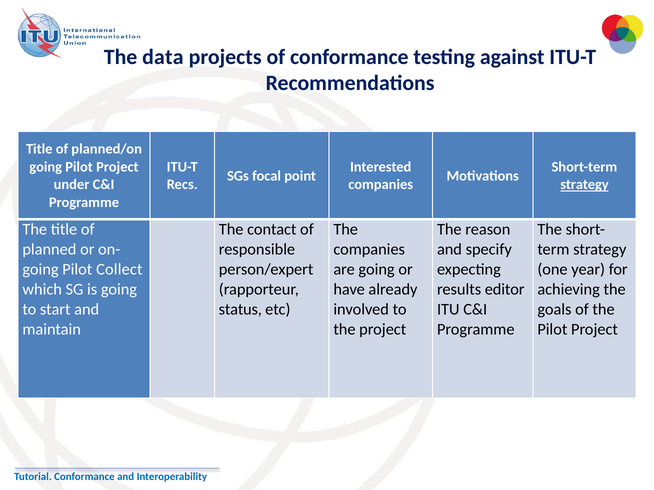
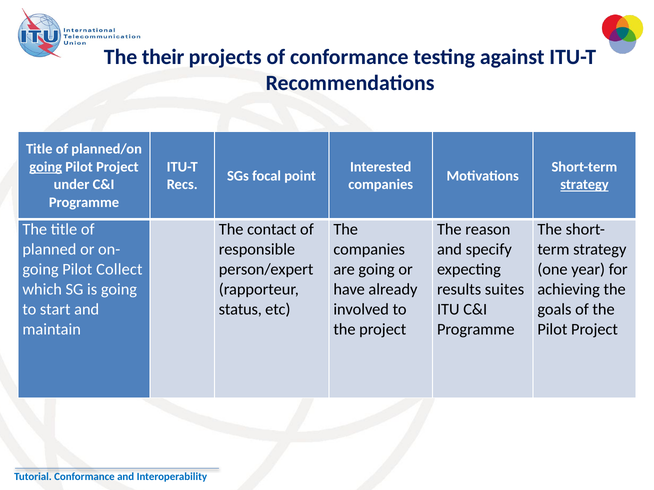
data: data -> their (163, 57)
going underline: none -> present (46, 167)
editor: editor -> suites (505, 290)
